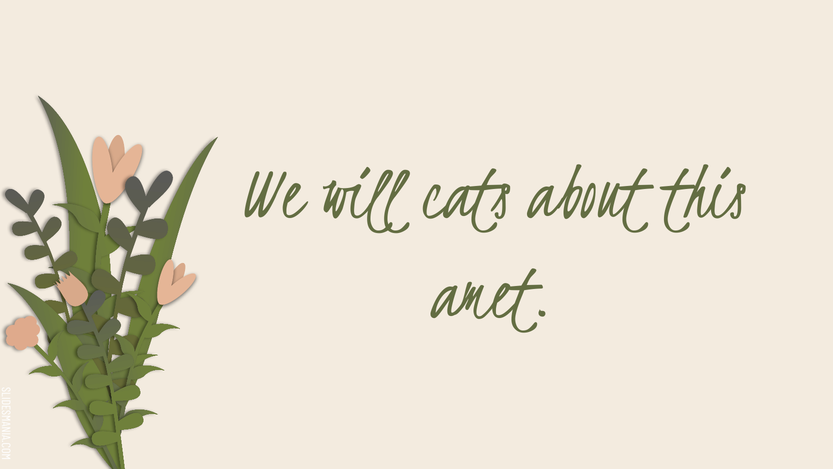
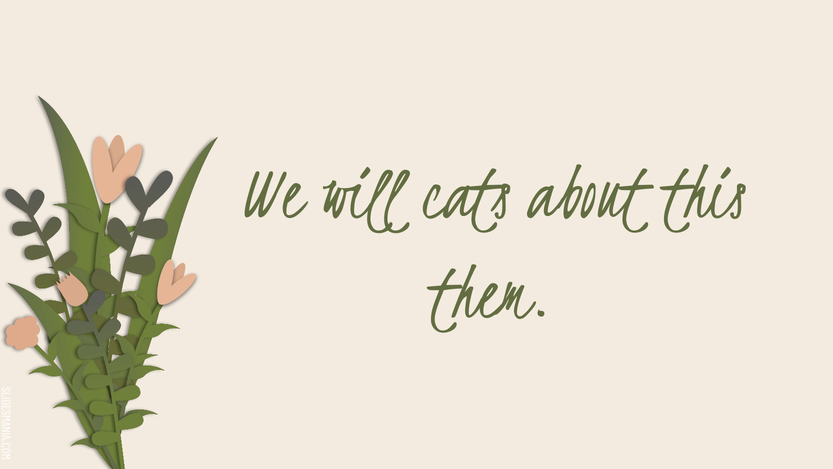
amet: amet -> them (491, 289)
